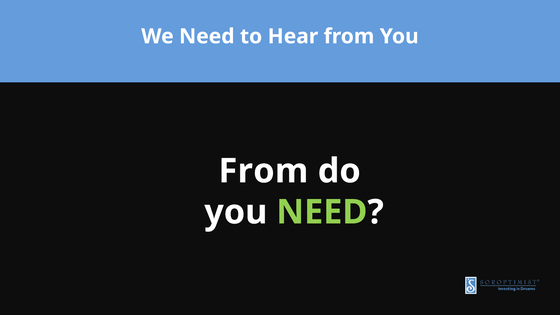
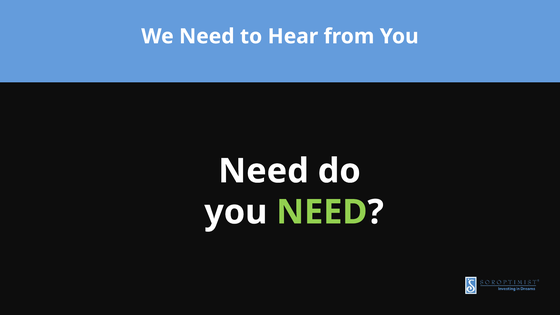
From: From -> Need (264, 171)
